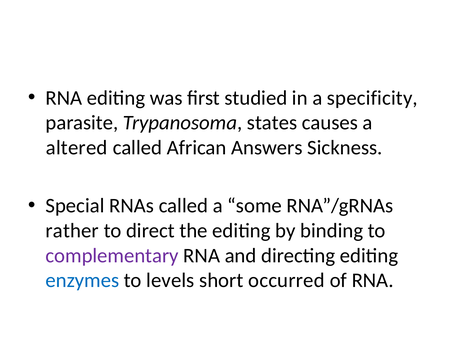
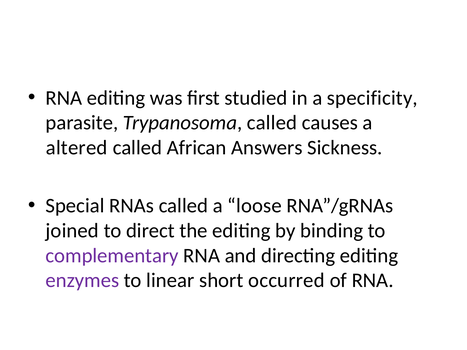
Trypanosoma states: states -> called (272, 123)
some: some -> loose (255, 206)
rather: rather -> joined (72, 231)
enzymes colour: blue -> purple (82, 281)
levels: levels -> linear (170, 281)
